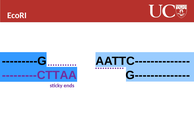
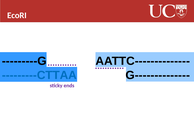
---------CTTAA colour: purple -> blue (39, 75)
